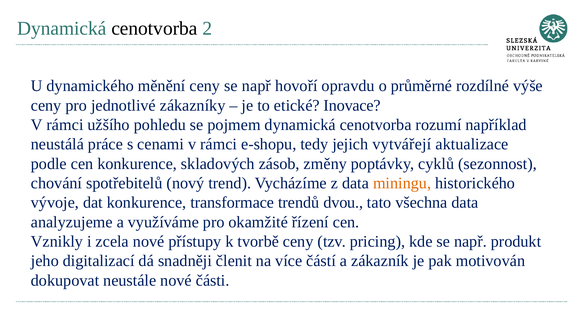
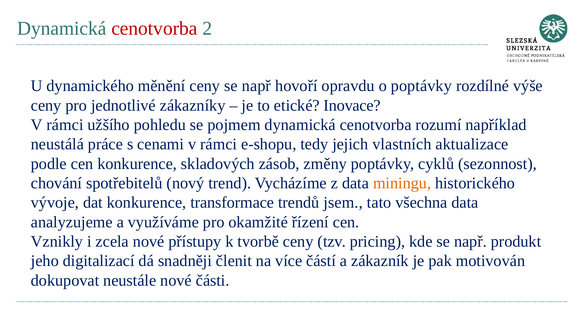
cenotvorba colour: black -> red (154, 28)
o průměrné: průměrné -> poptávky (421, 86)
vytvářejí: vytvářejí -> vlastních (402, 144)
dvou: dvou -> jsem (343, 202)
